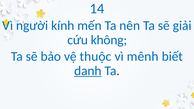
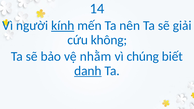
kính underline: none -> present (63, 26)
thuộc: thuộc -> nhằm (96, 56)
mênh: mênh -> chúng (143, 56)
